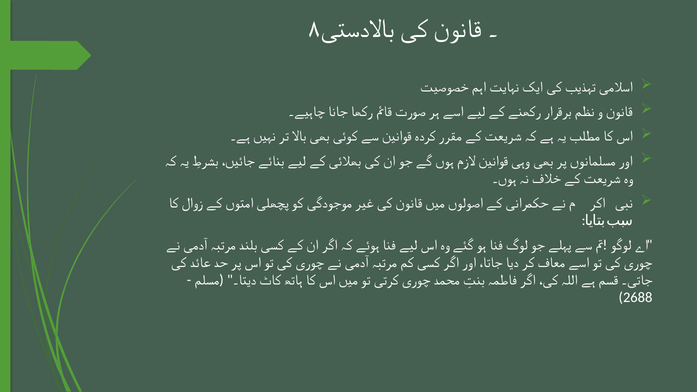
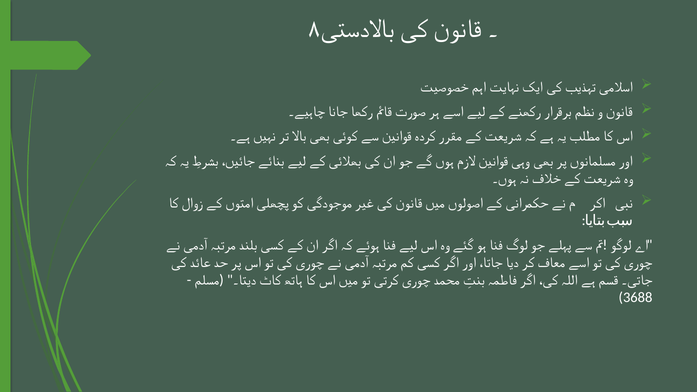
2688: 2688 -> 3688 (638, 298)
